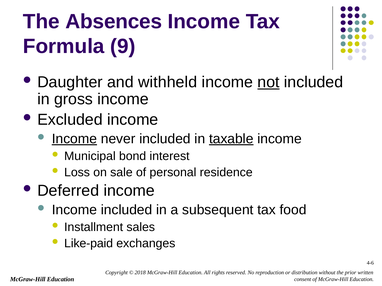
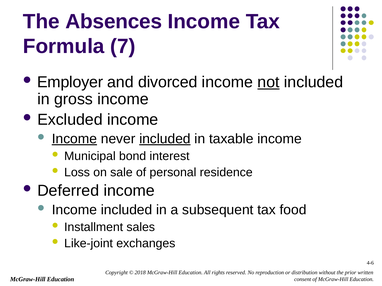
9: 9 -> 7 (123, 46)
Daughter: Daughter -> Employer (70, 82)
withheld: withheld -> divorced (168, 82)
included underline: none -> present (165, 139)
taxable underline: present -> none (231, 139)
Like-paid: Like-paid -> Like-joint (89, 244)
